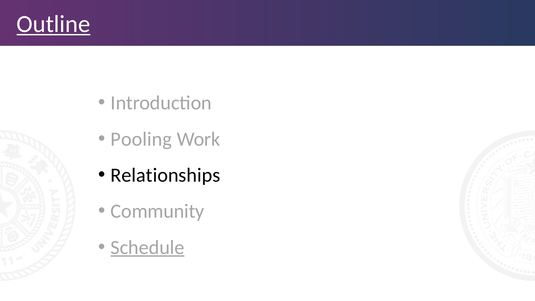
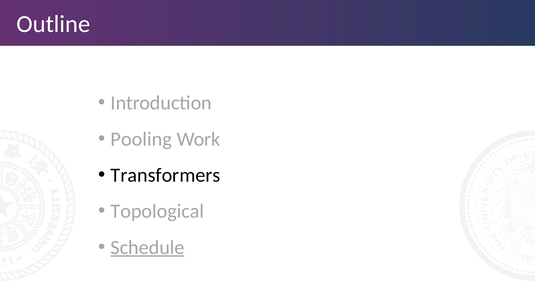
Outline underline: present -> none (53, 24)
Relationships: Relationships -> Transformers (165, 175)
Community: Community -> Topological (157, 211)
